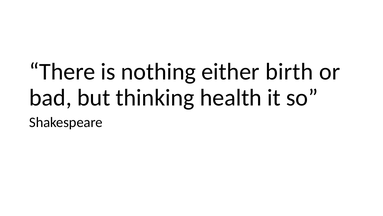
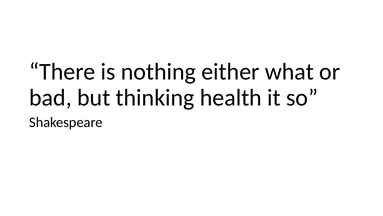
birth: birth -> what (289, 72)
